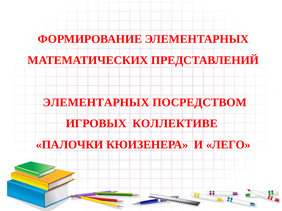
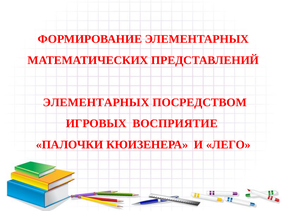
КОЛЛЕКТИВЕ: КОЛЛЕКТИВЕ -> ВОСПРИЯТИЕ (175, 124)
